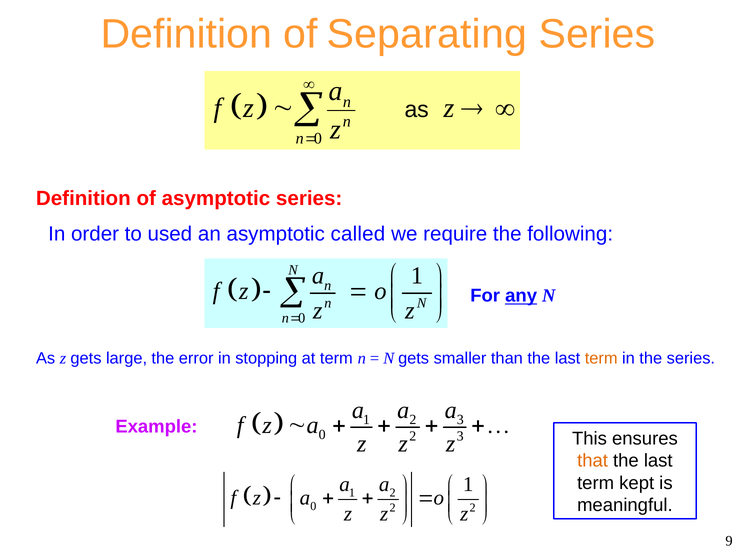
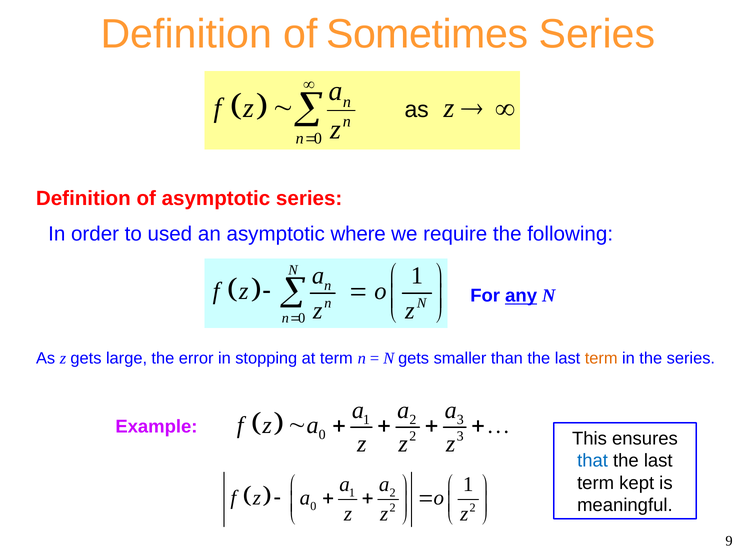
Separating: Separating -> Sometimes (427, 34)
called: called -> where (358, 234)
that colour: orange -> blue (593, 461)
